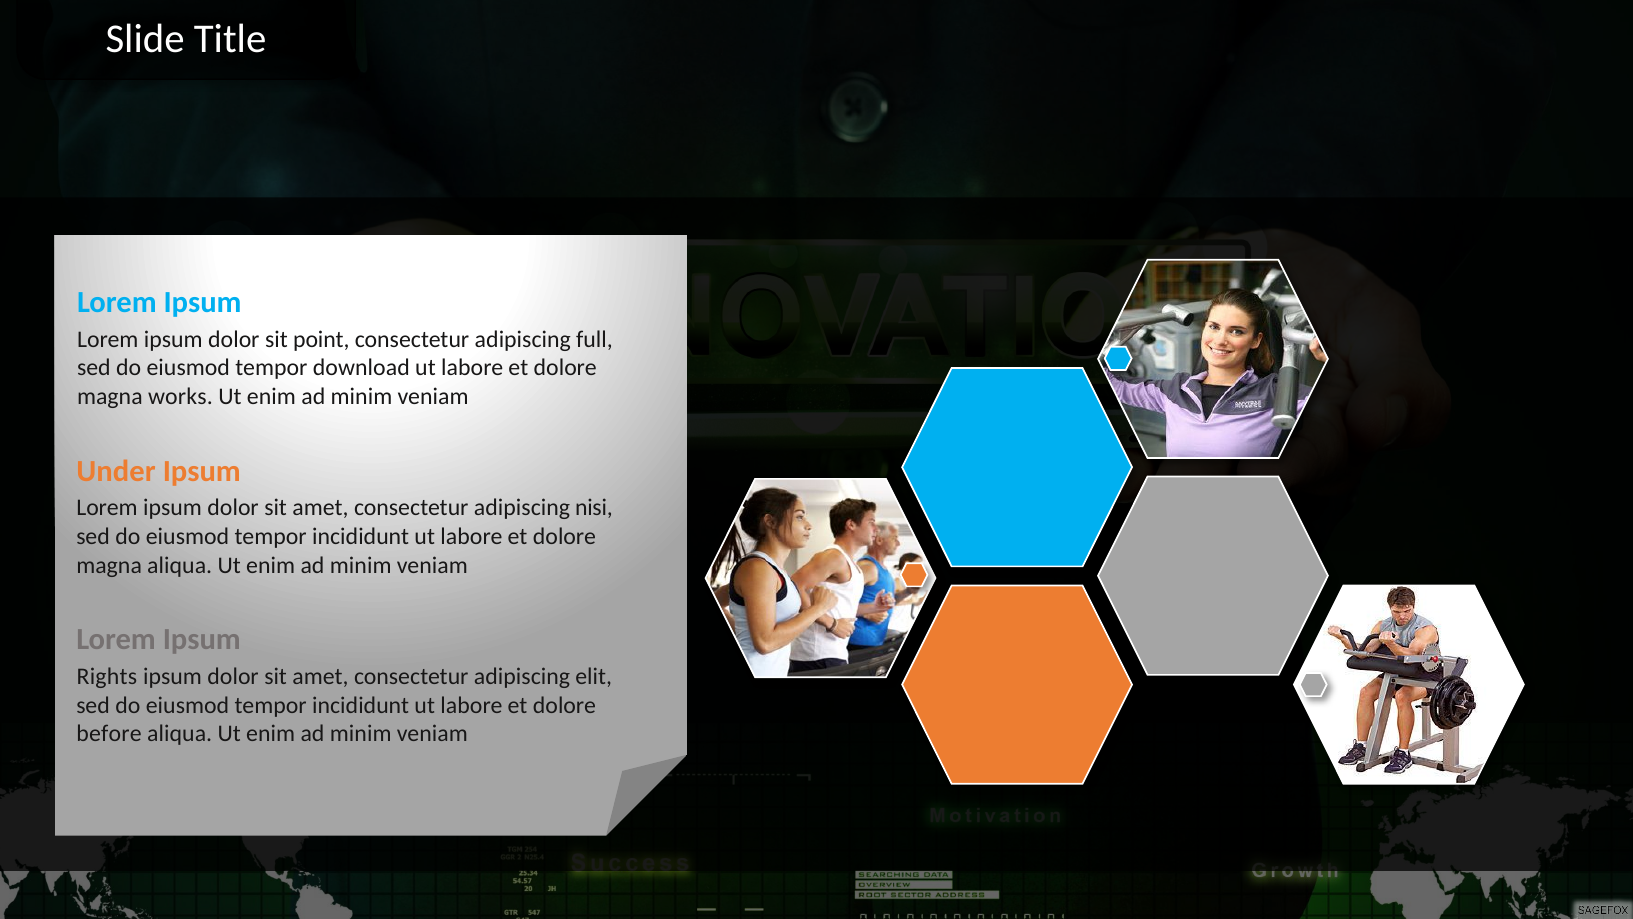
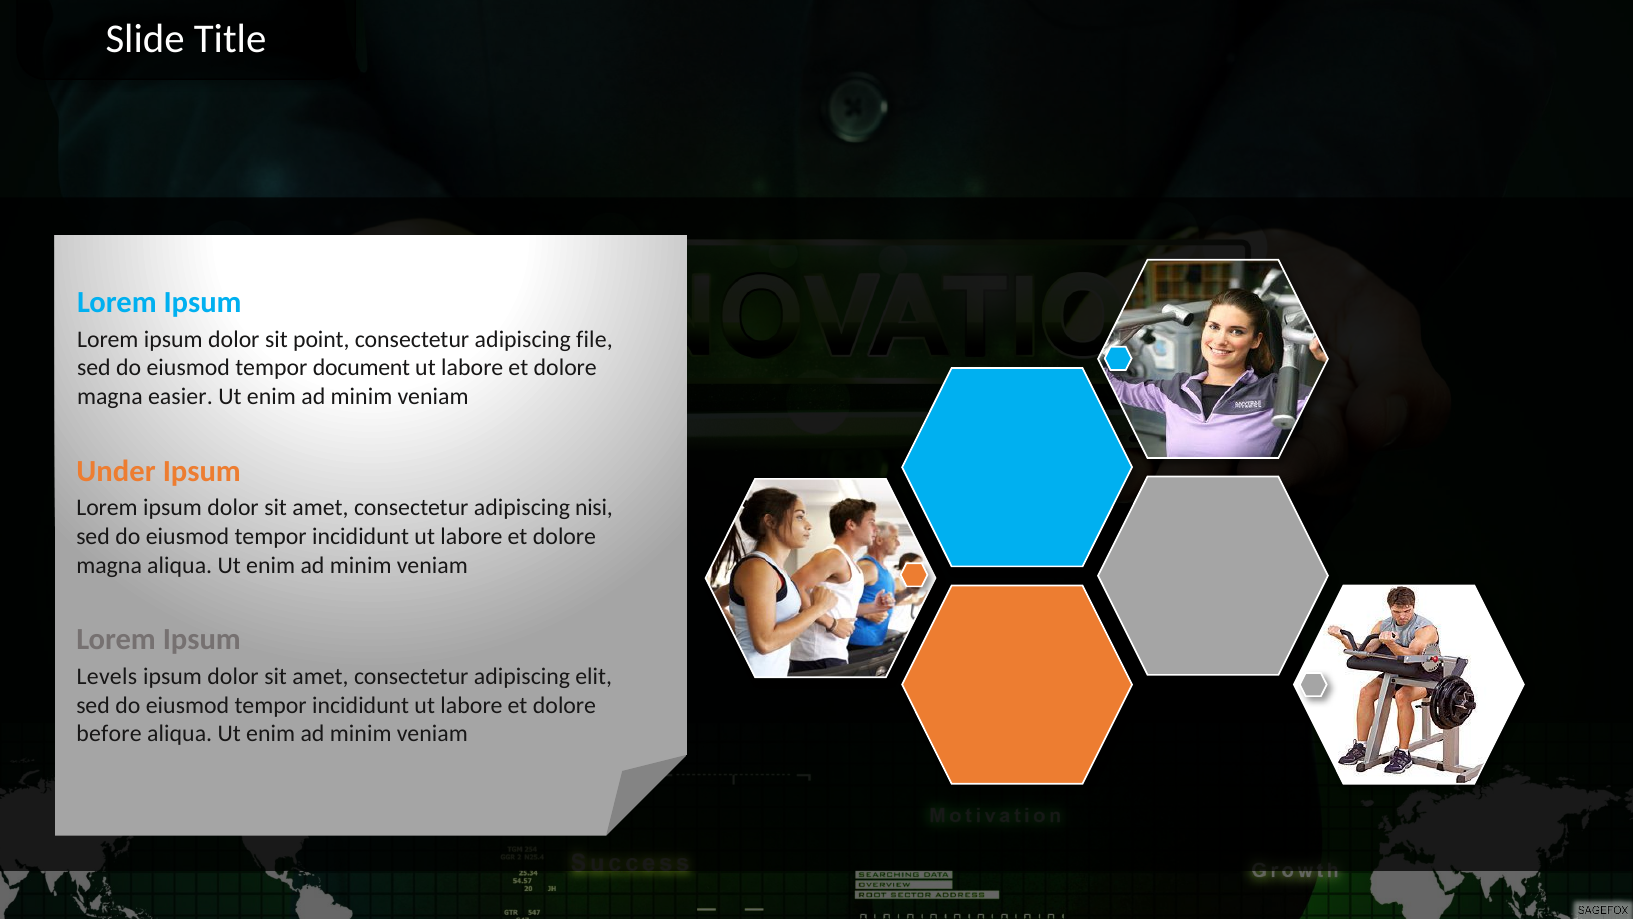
full: full -> file (594, 339)
download: download -> document (362, 368)
works: works -> easier (180, 396)
Rights: Rights -> Levels (107, 676)
